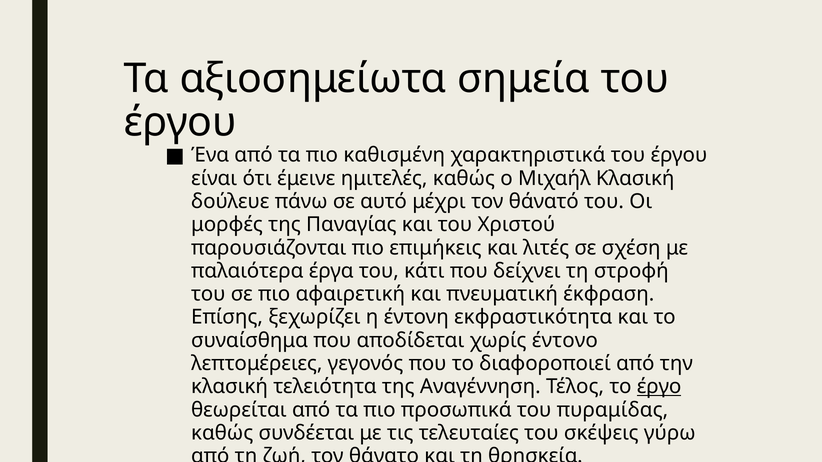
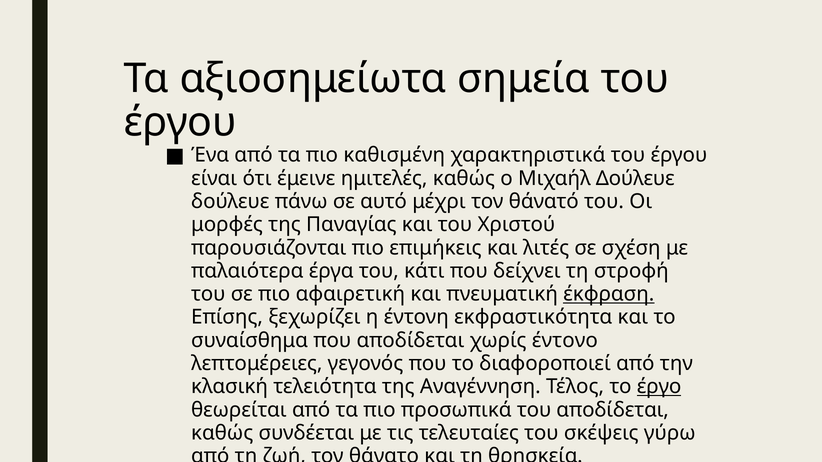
Μιχαήλ Κλασική: Κλασική -> Δούλευε (635, 178)
έκφραση underline: none -> present (609, 294)
του πυραμίδας: πυραμίδας -> αποδίδεται (613, 410)
